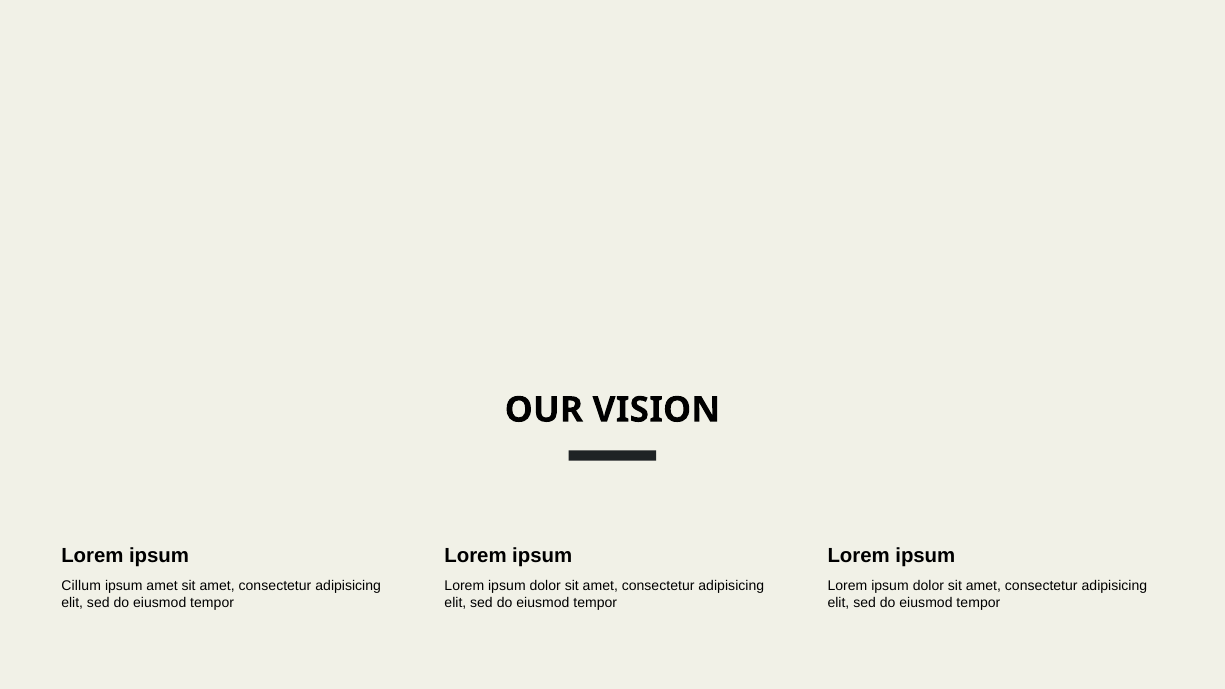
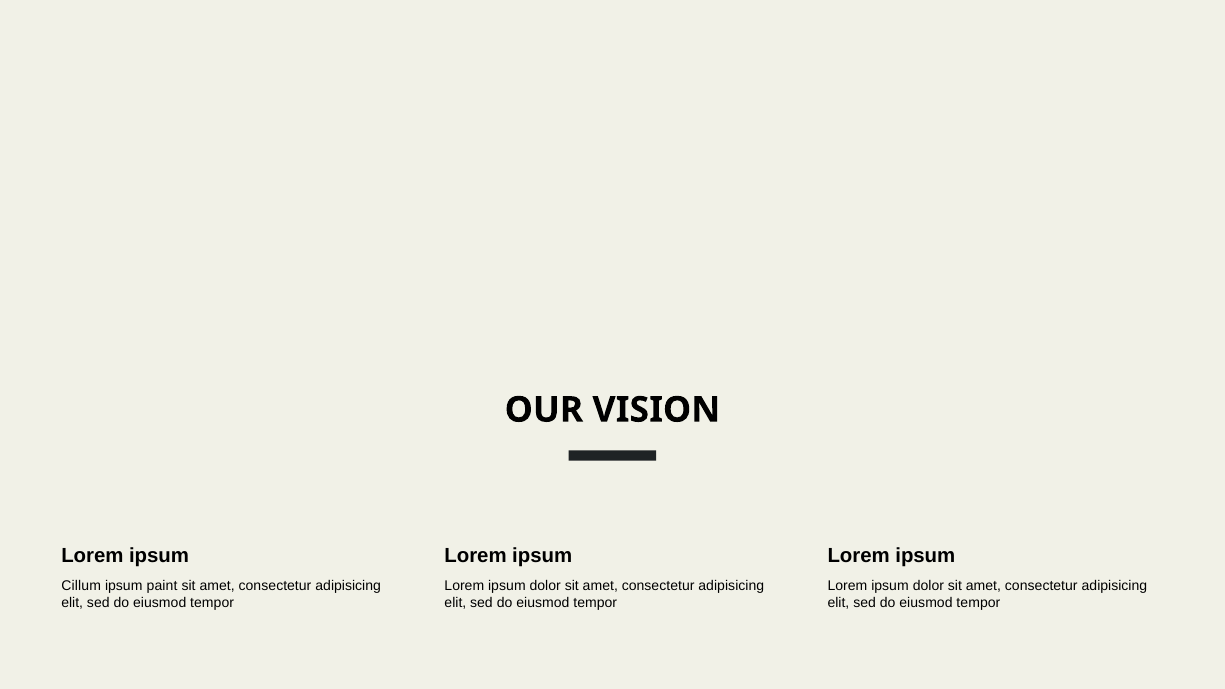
ipsum amet: amet -> paint (162, 586)
